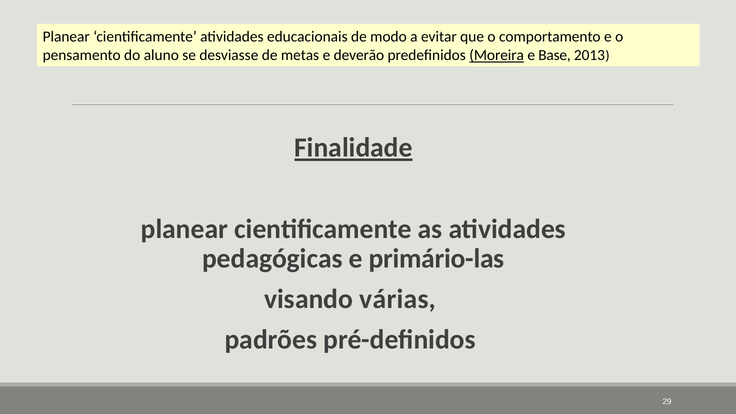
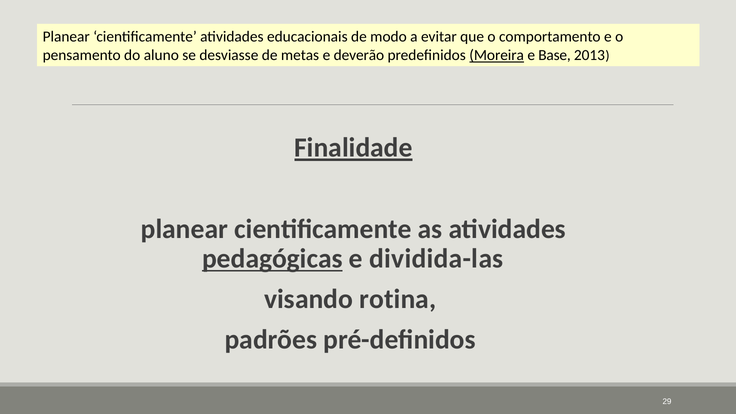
pedagógicas underline: none -> present (272, 259)
primário-las: primário-las -> dividida-las (436, 259)
várias: várias -> rotina (398, 299)
